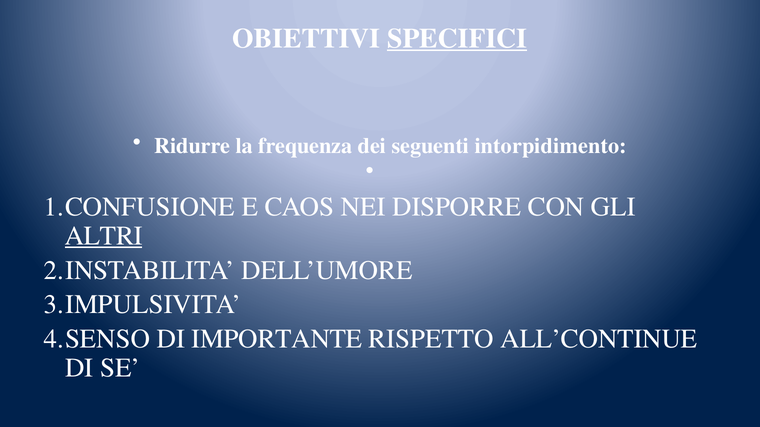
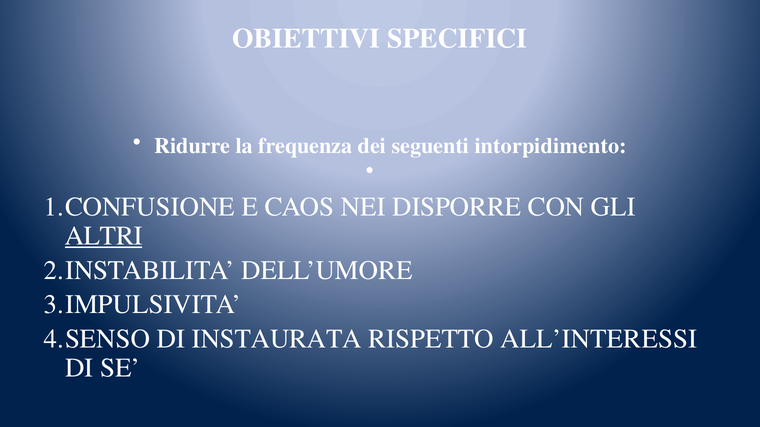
SPECIFICI underline: present -> none (457, 39)
IMPORTANTE: IMPORTANTE -> INSTAURATA (277, 339)
ALL’CONTINUE: ALL’CONTINUE -> ALL’INTERESSI (599, 339)
